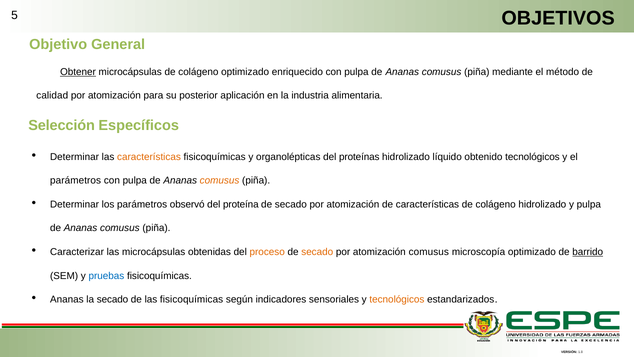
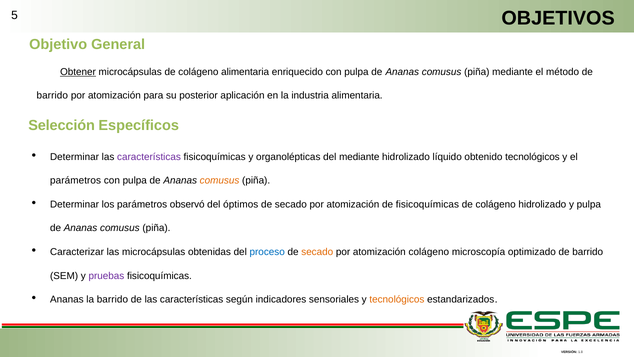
colágeno optimizado: optimizado -> alimentaria (245, 72)
calidad: calidad -> barrido (52, 96)
características colour: orange -> purple (149, 157)
del proteínas: proteínas -> mediante (359, 157)
proteína: proteína -> óptimos (241, 204)
de características: características -> fisicoquímicas (427, 204)
proceso colour: orange -> blue (267, 252)
atomización comusus: comusus -> colágeno (429, 252)
barrido underline: present -> none (588, 252)
pruebas colour: blue -> purple (106, 276)
la secado: secado -> barrido (112, 299)
de las fisicoquímicas: fisicoquímicas -> características (192, 299)
